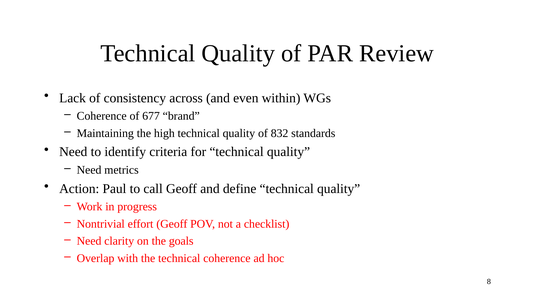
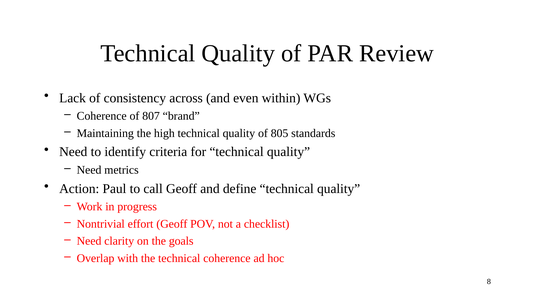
677: 677 -> 807 (151, 116)
832: 832 -> 805 (280, 133)
